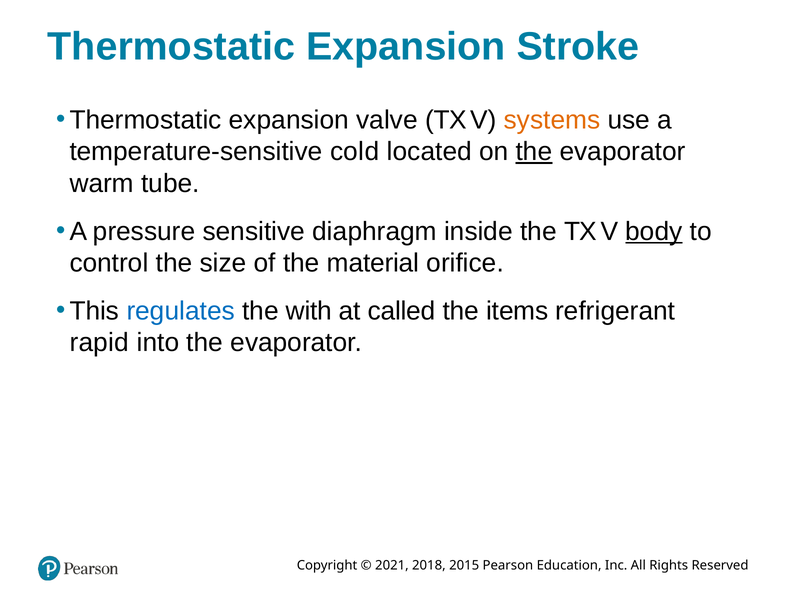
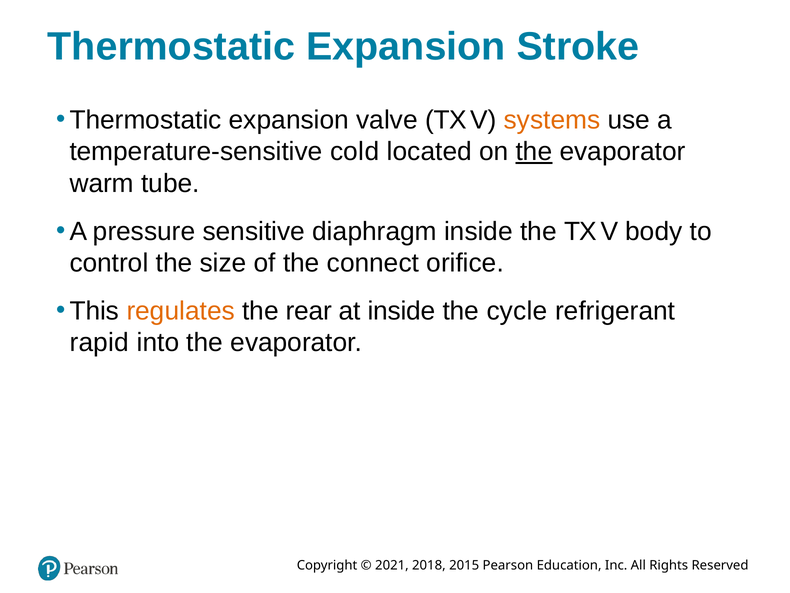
body underline: present -> none (654, 231)
material: material -> connect (373, 263)
regulates colour: blue -> orange (181, 311)
with: with -> rear (309, 311)
at called: called -> inside (402, 311)
items: items -> cycle (517, 311)
